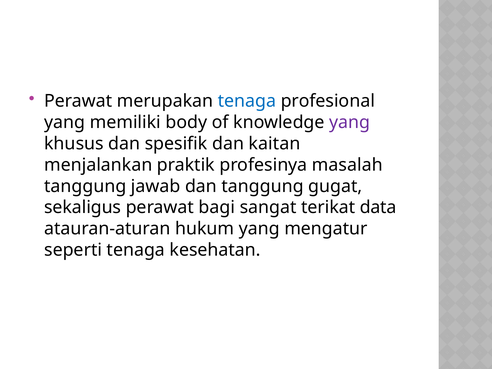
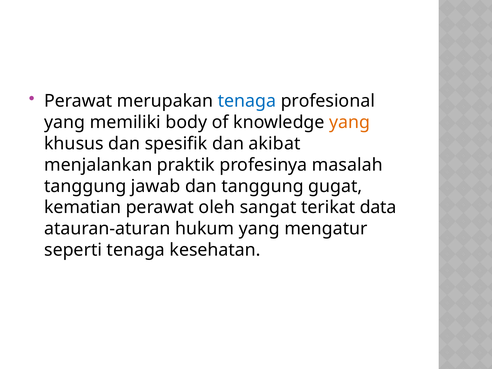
yang colour: purple -> orange (350, 122)
kaitan: kaitan -> akibat (275, 144)
sekaligus: sekaligus -> kematian (83, 207)
bagi: bagi -> oleh (217, 207)
